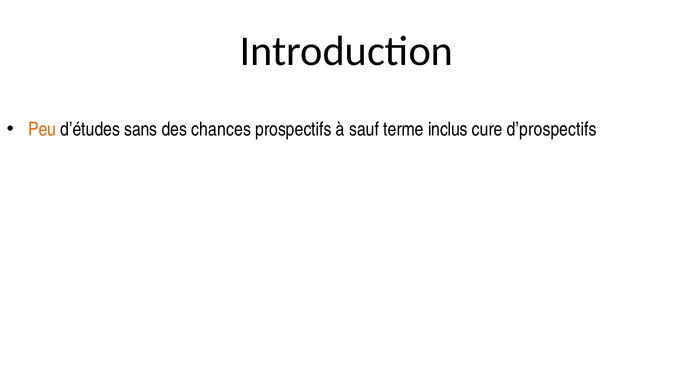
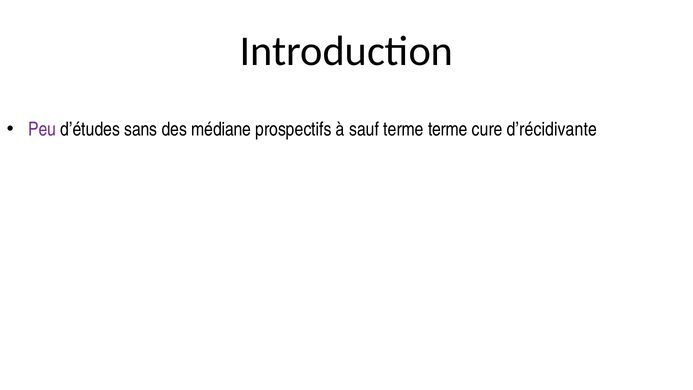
Peu colour: orange -> purple (42, 129)
chances: chances -> médiane (221, 129)
terme inclus: inclus -> terme (448, 129)
d’prospectifs: d’prospectifs -> d’récidivante (552, 129)
